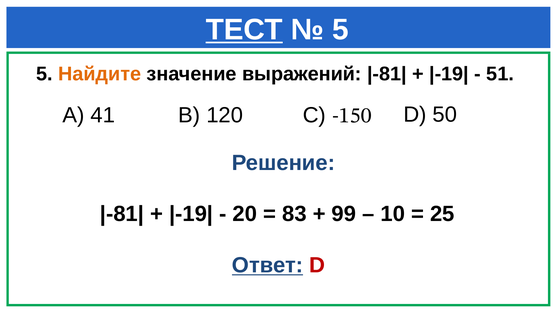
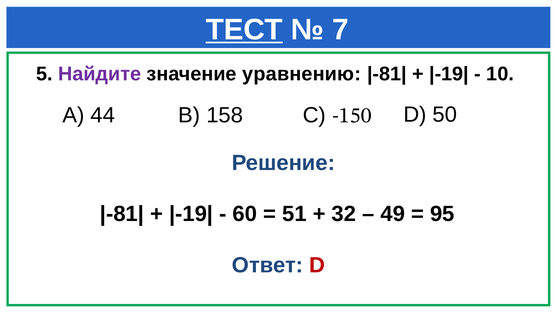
5: 5 -> 7 (341, 30)
Найдите colour: orange -> purple (100, 74)
выражений: выражений -> уравнению (302, 74)
51: 51 -> 10 (500, 74)
41: 41 -> 44 (103, 115)
120: 120 -> 158 (225, 115)
20: 20 -> 60 (245, 214)
83: 83 -> 51 (294, 214)
99: 99 -> 32 (344, 214)
10: 10 -> 49 (393, 214)
25: 25 -> 95 (442, 214)
Ответ underline: present -> none (268, 266)
